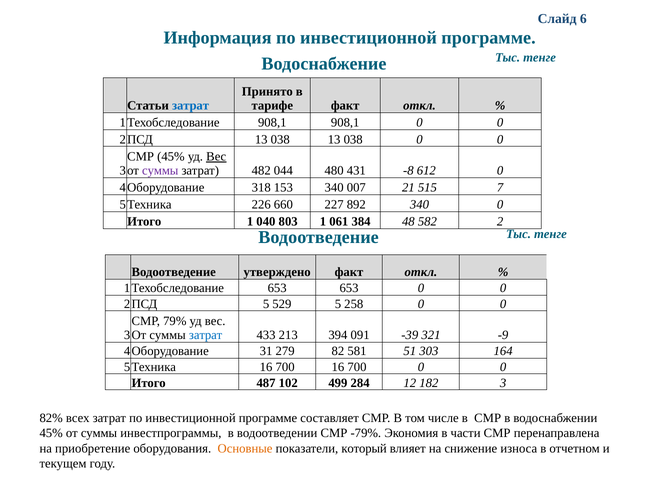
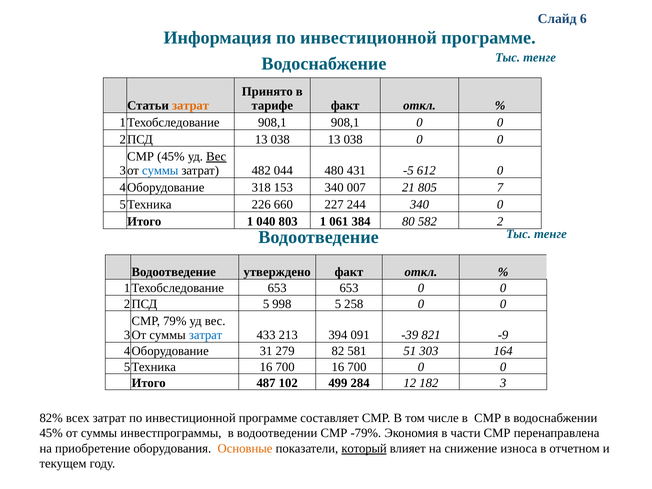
затрат colour: blue -> orange (191, 106)
суммы colour: purple -> blue (160, 171)
-8: -8 -> -5 (408, 171)
515: 515 -> 805 (427, 188)
892: 892 -> 244 (356, 205)
48: 48 -> 80 (408, 222)
529: 529 -> 998 (282, 304)
321: 321 -> 821 (431, 335)
который underline: none -> present (364, 448)
